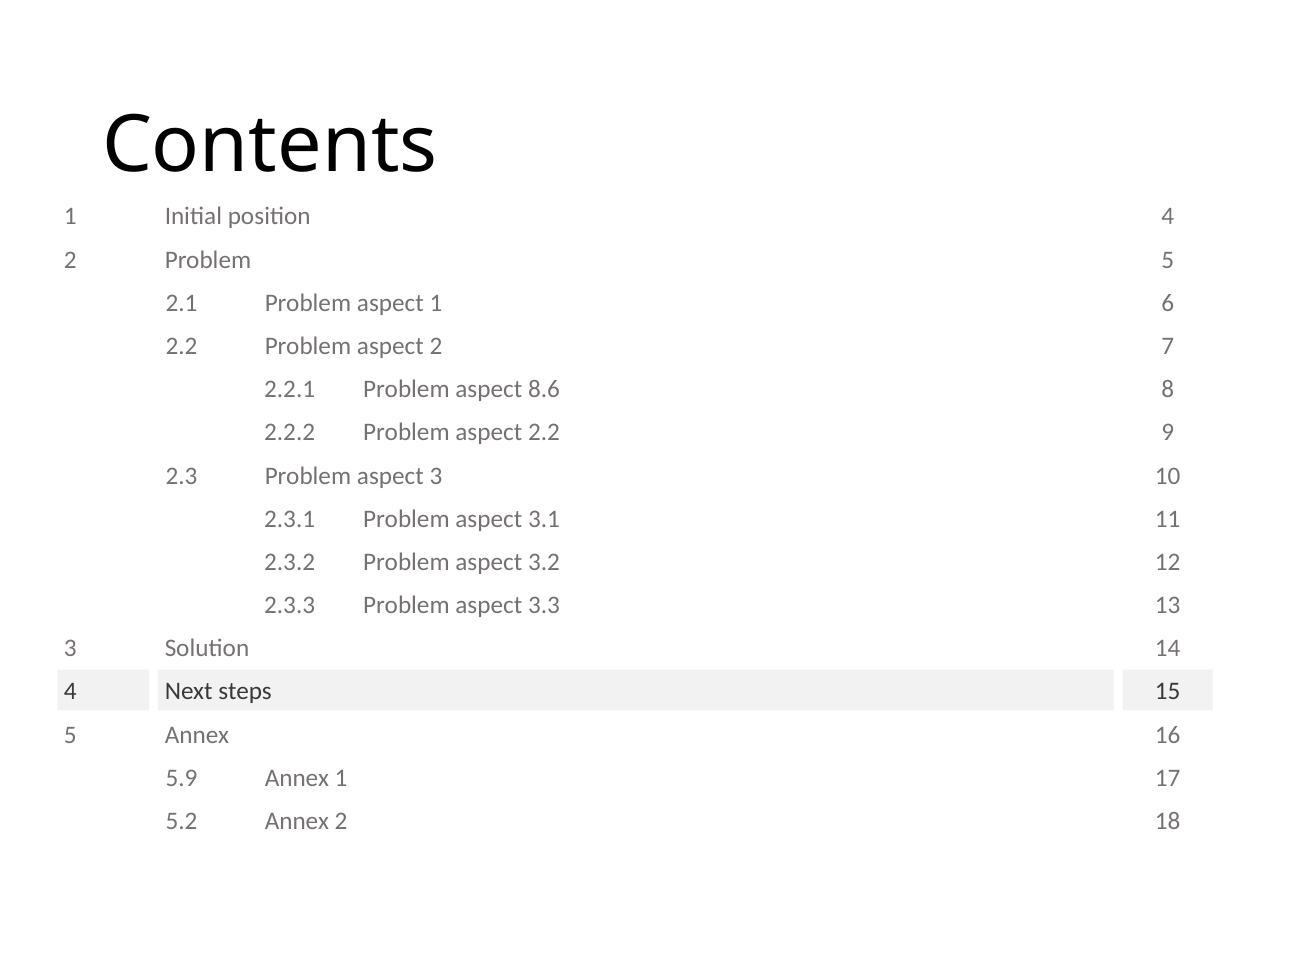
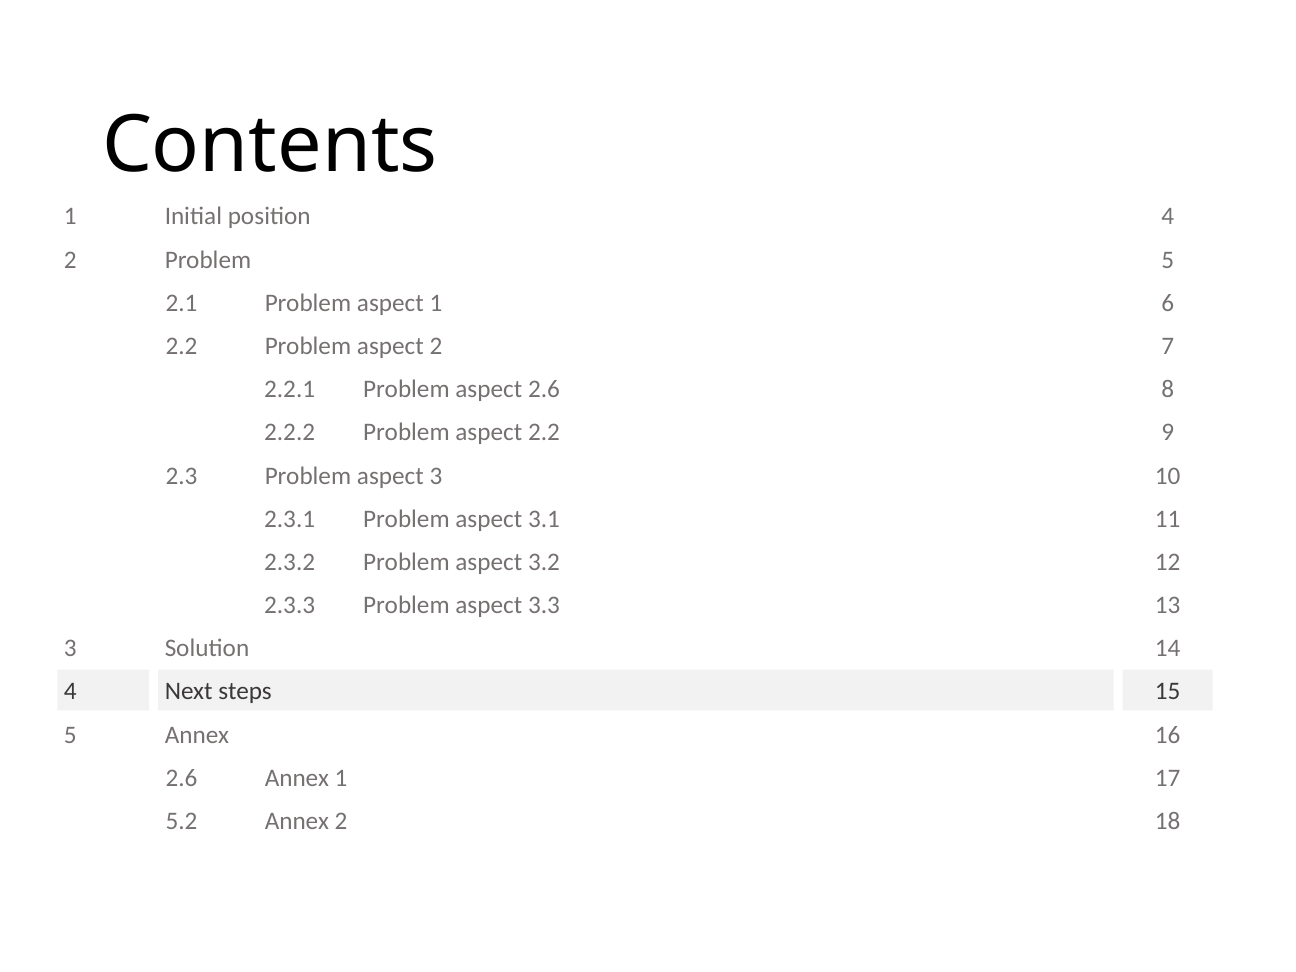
aspect 8.6: 8.6 -> 2.6 (544, 389)
5.9: 5.9 -> 2.6 (182, 778)
